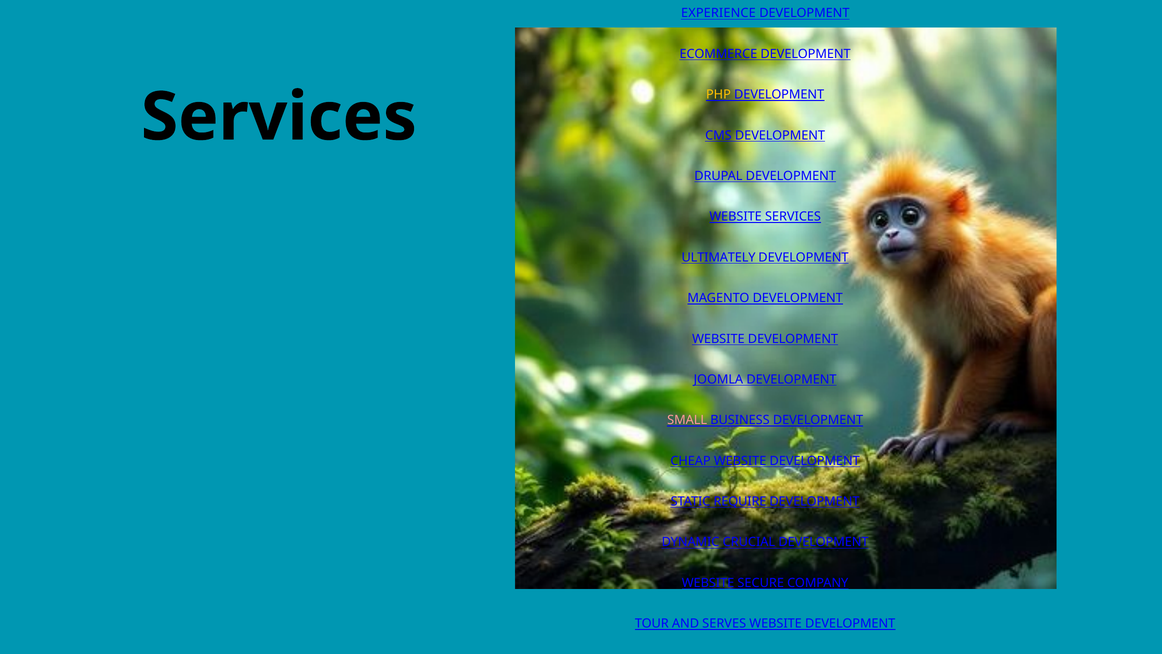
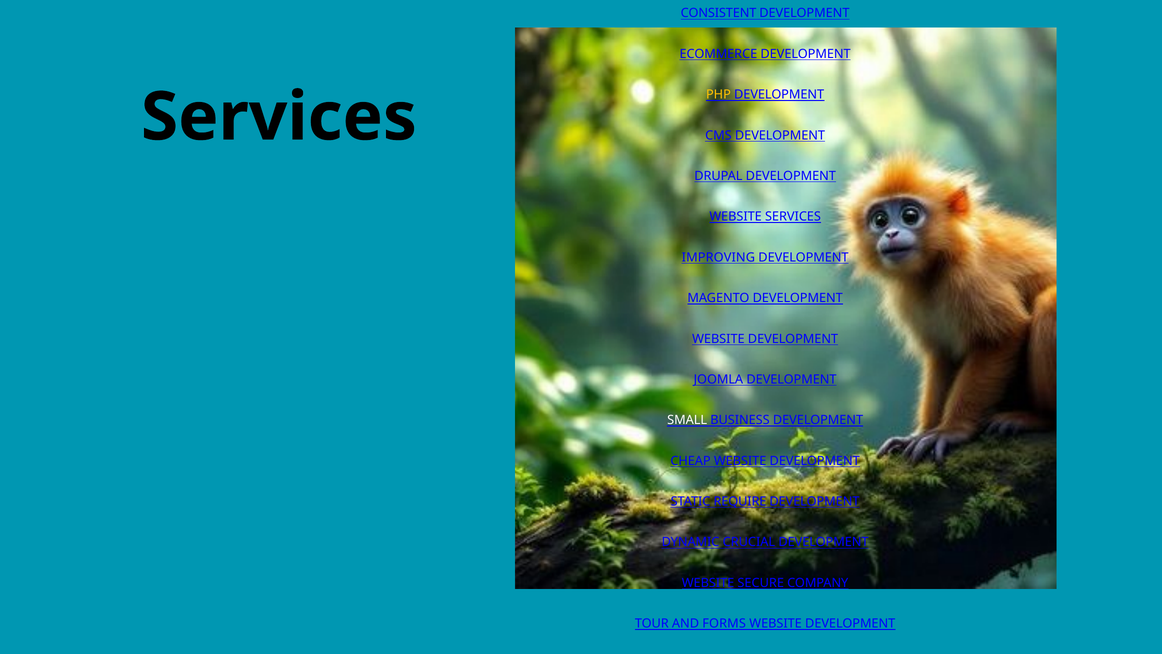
EXPERIENCE: EXPERIENCE -> CONSISTENT (719, 13)
ULTIMATELY: ULTIMATELY -> IMPROVING (718, 257)
SMALL colour: pink -> white (687, 420)
SERVES: SERVES -> FORMS (724, 623)
